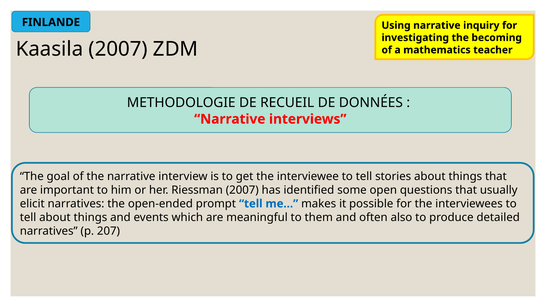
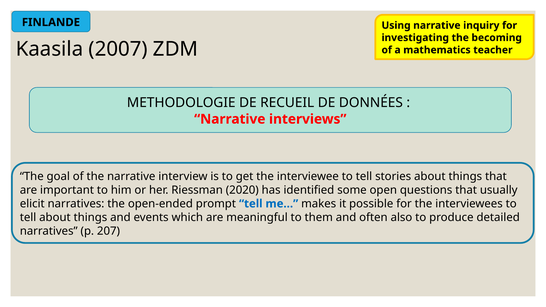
Riessman 2007: 2007 -> 2020 (242, 190)
